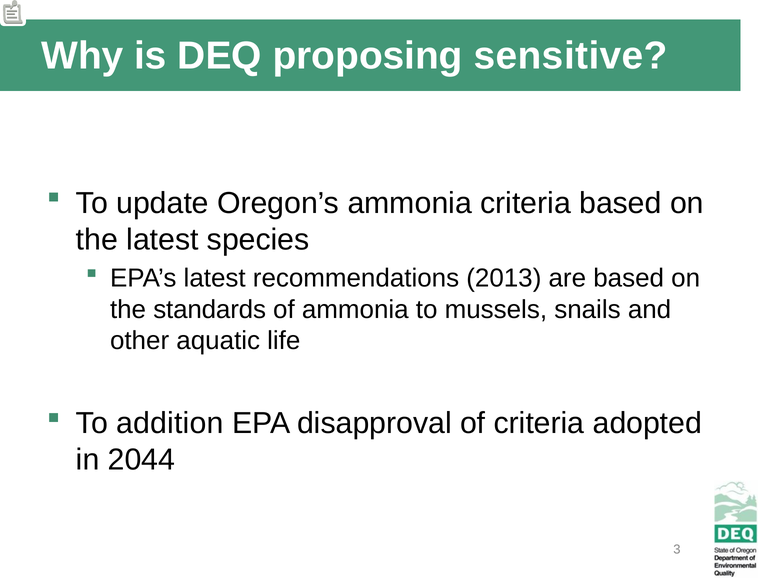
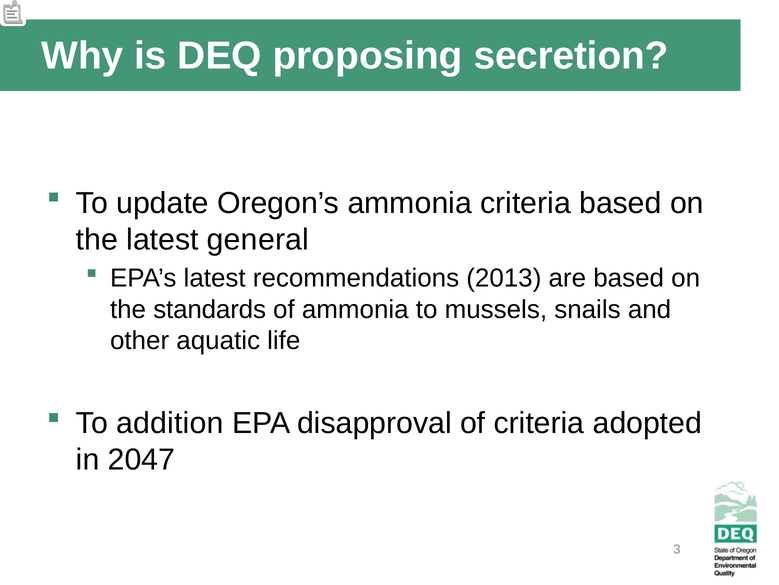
sensitive: sensitive -> secretion (571, 56)
species: species -> general (258, 239)
2044: 2044 -> 2047 (141, 459)
